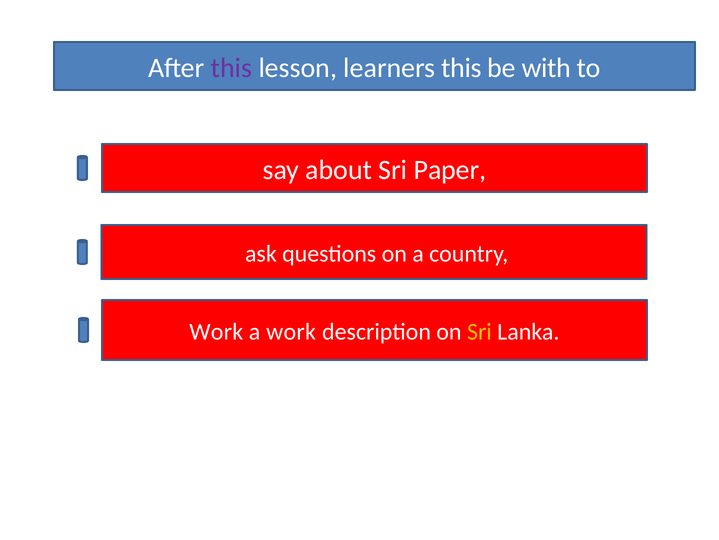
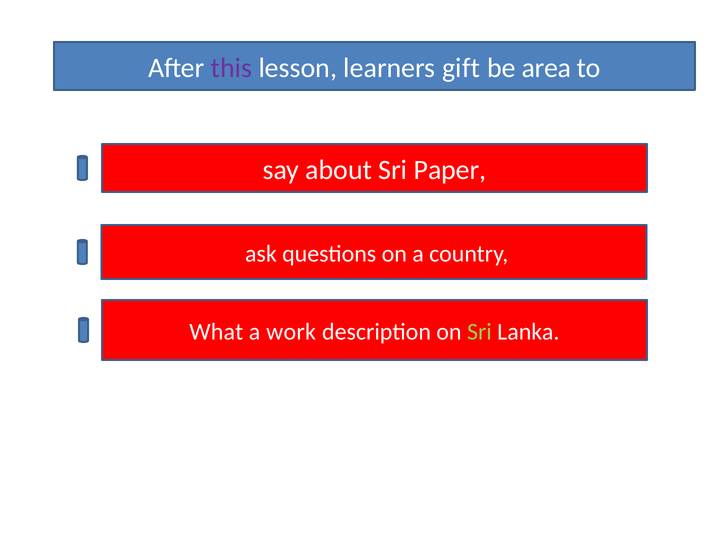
learners this: this -> gift (461, 68)
with: with -> area (546, 68)
Work: Work -> What (216, 331)
Sri colour: yellow -> light green (479, 331)
